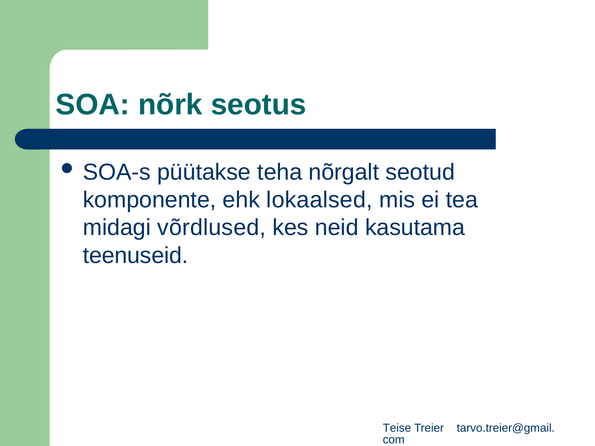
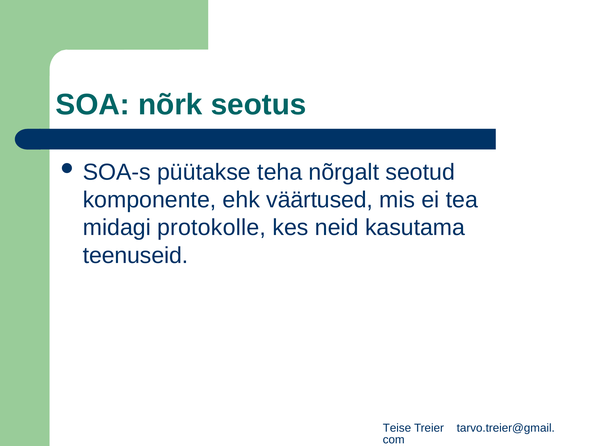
lokaalsed: lokaalsed -> väärtused (320, 200)
võrdlused: võrdlused -> protokolle (212, 228)
